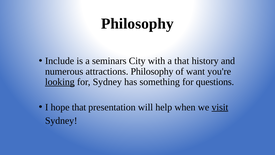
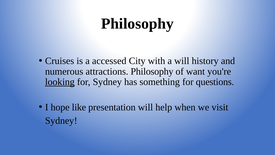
Include: Include -> Cruises (60, 61)
seminars: seminars -> accessed (109, 61)
a that: that -> will (182, 61)
hope that: that -> like (79, 107)
visit underline: present -> none (220, 107)
